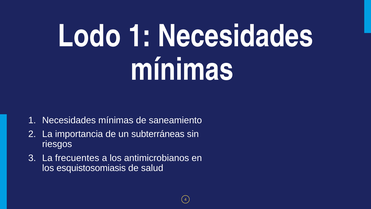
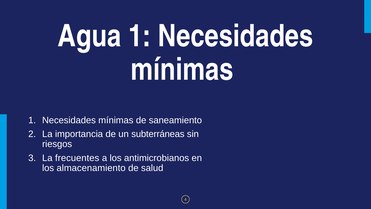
Lodo: Lodo -> Agua (89, 36)
esquistosomiasis: esquistosomiasis -> almacenamiento (91, 168)
